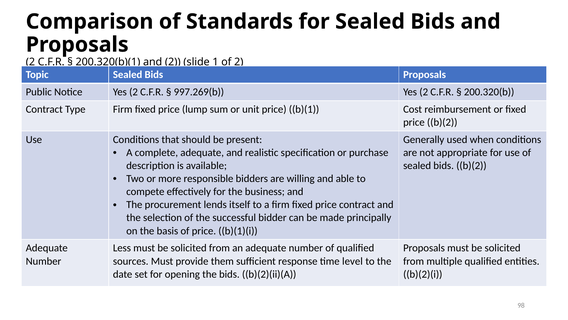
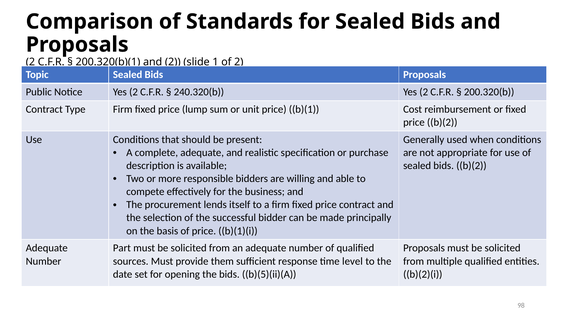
997.269(b: 997.269(b -> 240.320(b (199, 92)
Less: Less -> Part (122, 248)
b)(2)(ii)(A: b)(2)(ii)(A -> b)(5)(ii)(A (269, 274)
